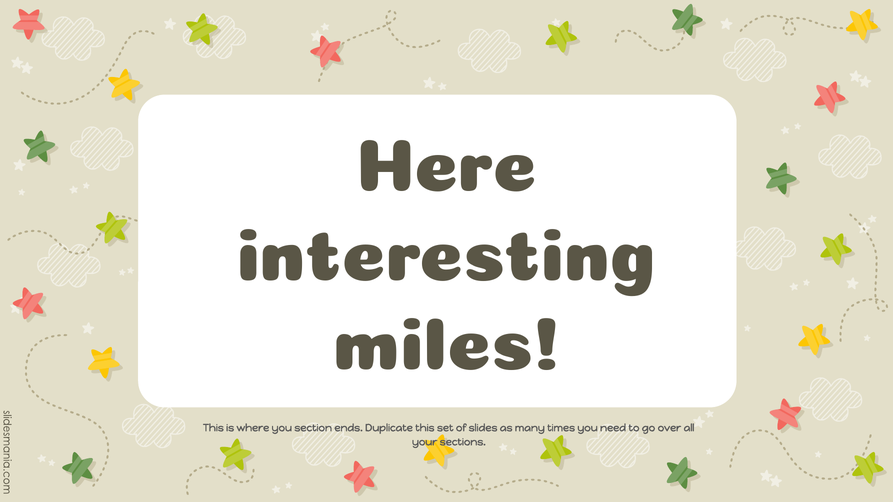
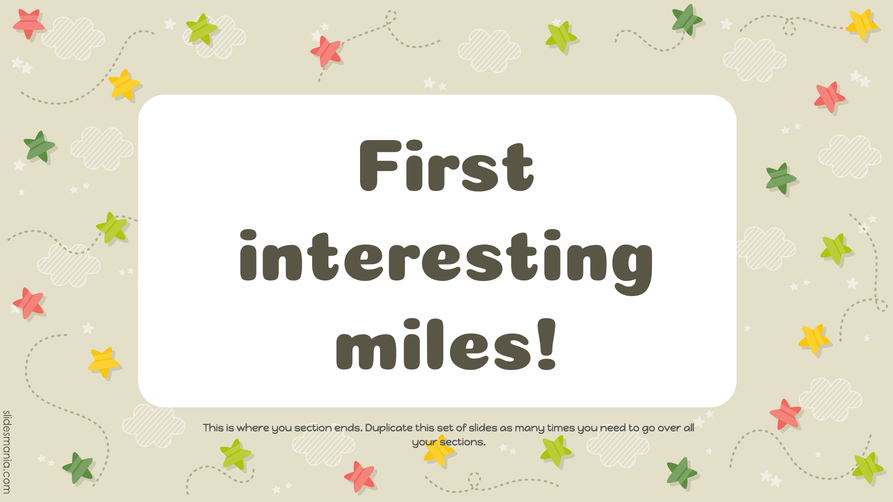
Here: Here -> First (447, 167)
